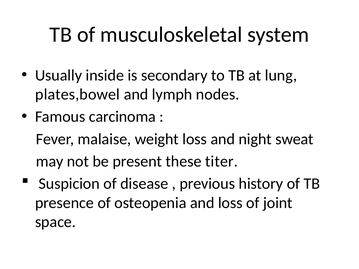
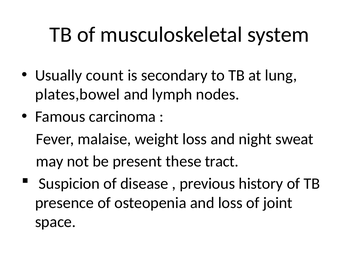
inside: inside -> count (105, 75)
titer: titer -> tract (222, 161)
